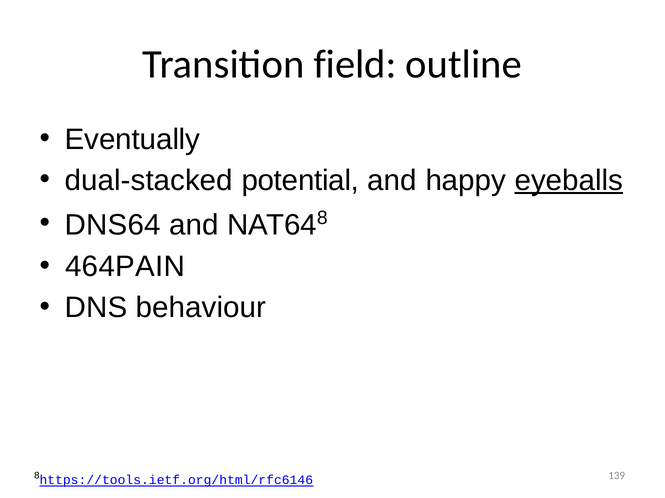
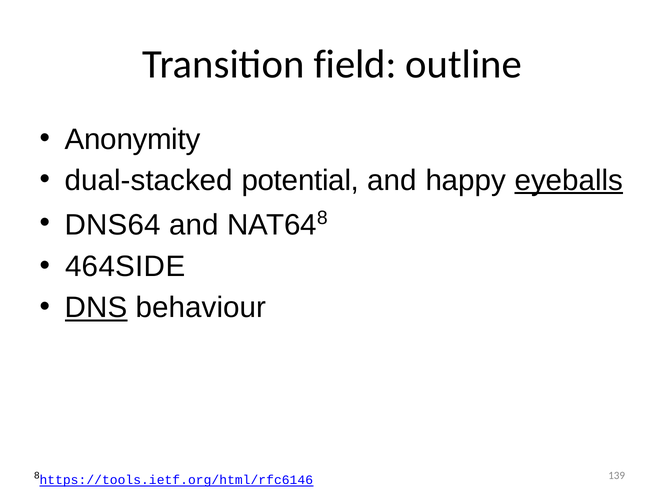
Eventually: Eventually -> Anonymity (133, 140)
464PAIN: 464PAIN -> 464SIDE (125, 267)
DNS underline: none -> present (96, 308)
